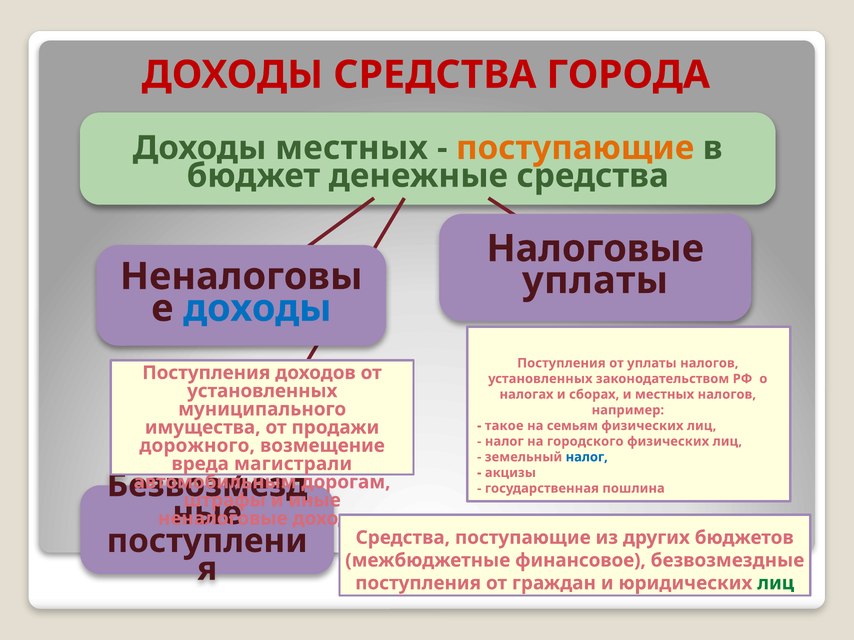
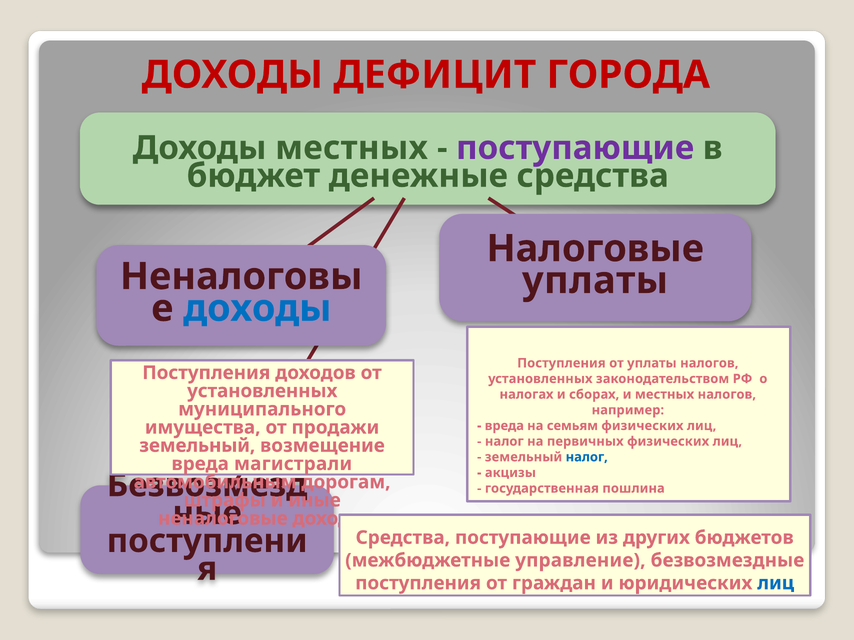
ДОХОДЫ СРЕДСТВА: СРЕДСТВА -> ДЕФИЦИТ (435, 75)
поступающие colour: orange -> purple (575, 148)
такое: такое -> вреда (504, 426)
городского: городского -> первичных (585, 442)
дорожного: дорожного -> земельный (197, 446)
финансовое: финансовое -> управление (580, 561)
лиц colour: green -> blue (776, 584)
